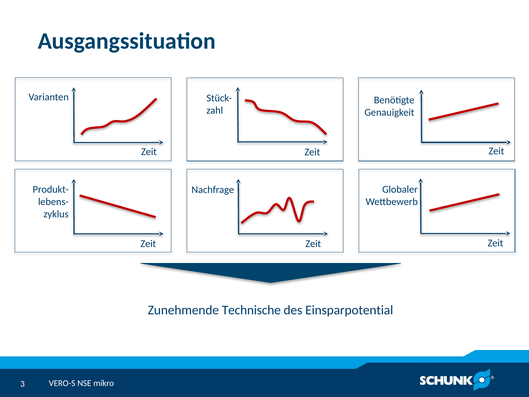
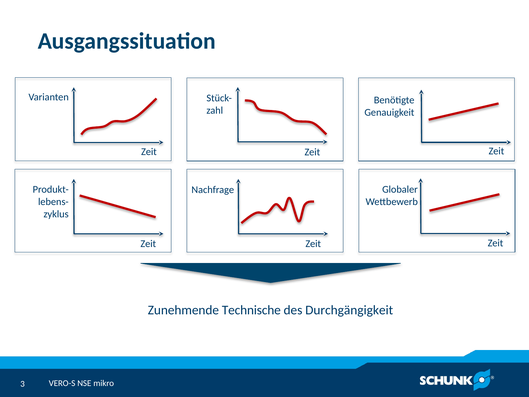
Einsparpotential: Einsparpotential -> Durchgängigkeit (349, 310)
